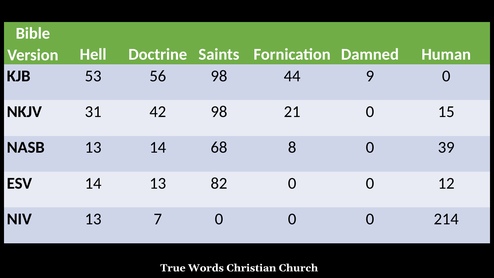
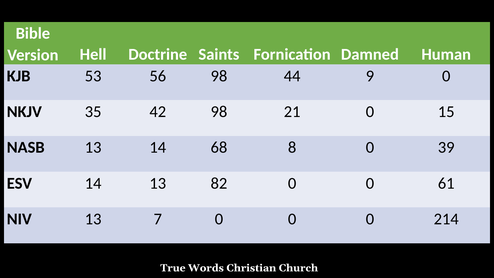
31: 31 -> 35 (93, 112)
12: 12 -> 61 (446, 183)
